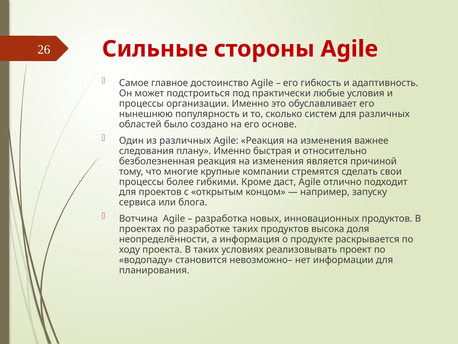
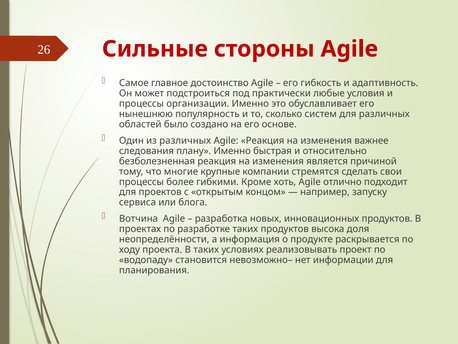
даст: даст -> хоть (285, 182)
